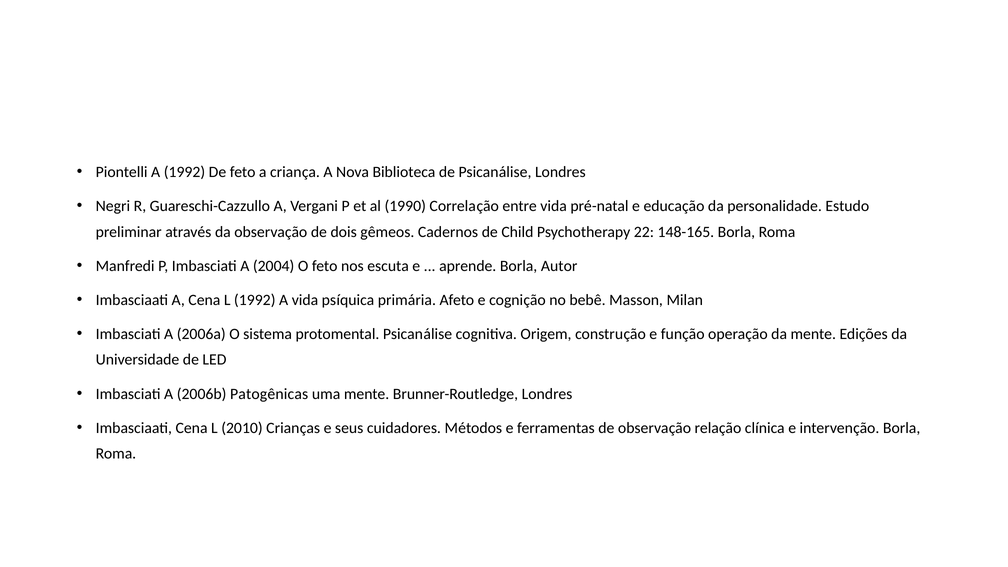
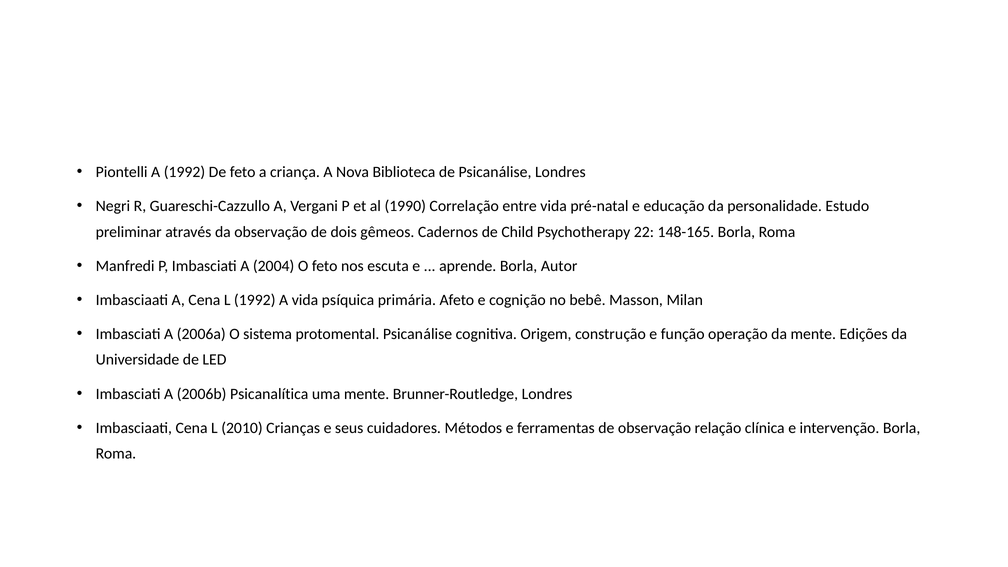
Patogênicas: Patogênicas -> Psicanalítica (269, 394)
